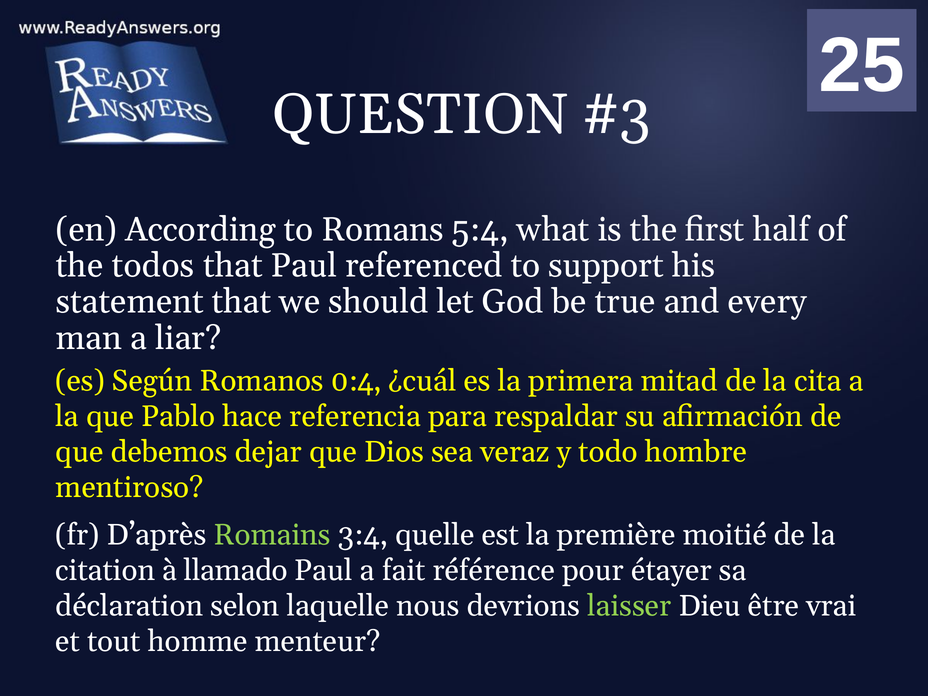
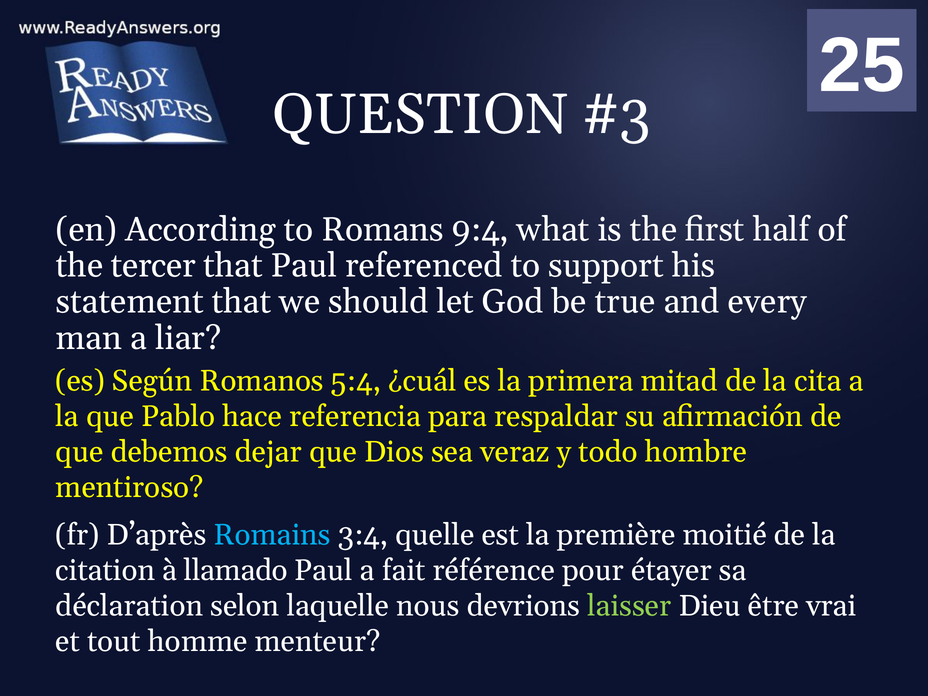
5:4: 5:4 -> 9:4 (480, 229)
todos: todos -> tercer (153, 266)
0:4: 0:4 -> 5:4 (356, 381)
Romains colour: light green -> light blue (272, 535)
